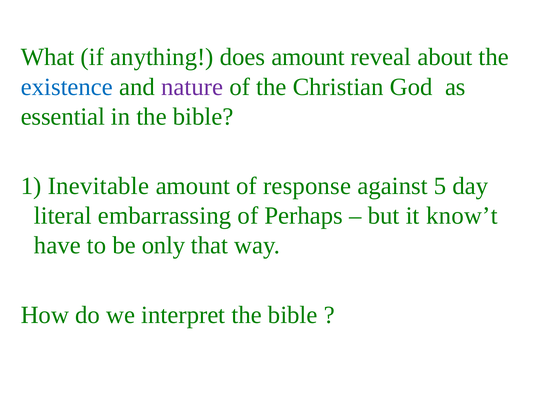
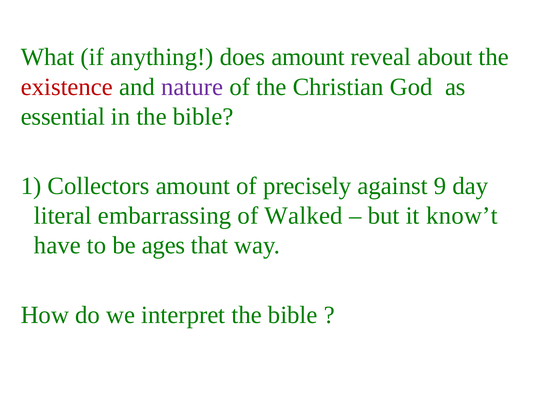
existence colour: blue -> red (67, 87)
Inevitable: Inevitable -> Collectors (98, 186)
response: response -> precisely (307, 186)
5: 5 -> 9 (440, 186)
Perhaps: Perhaps -> Walked (304, 216)
only: only -> ages (163, 246)
